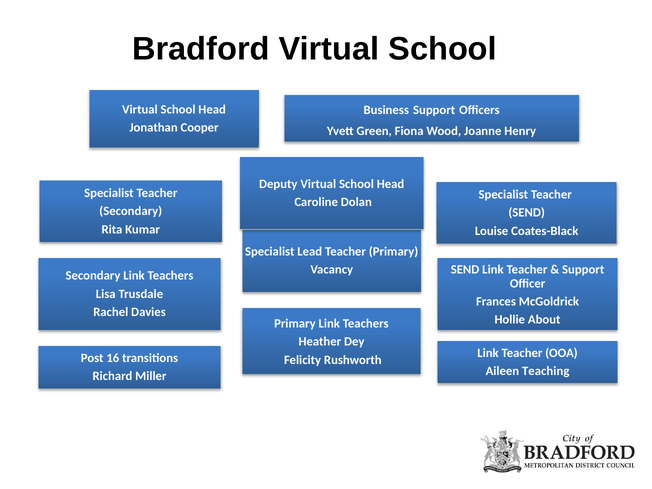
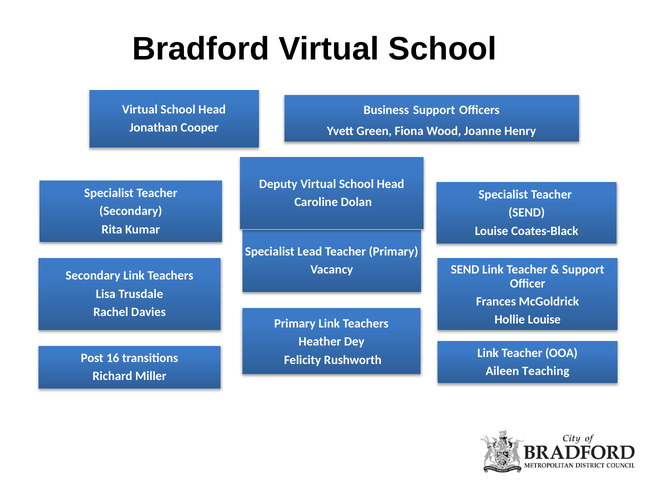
Hollie About: About -> Louise (544, 320)
